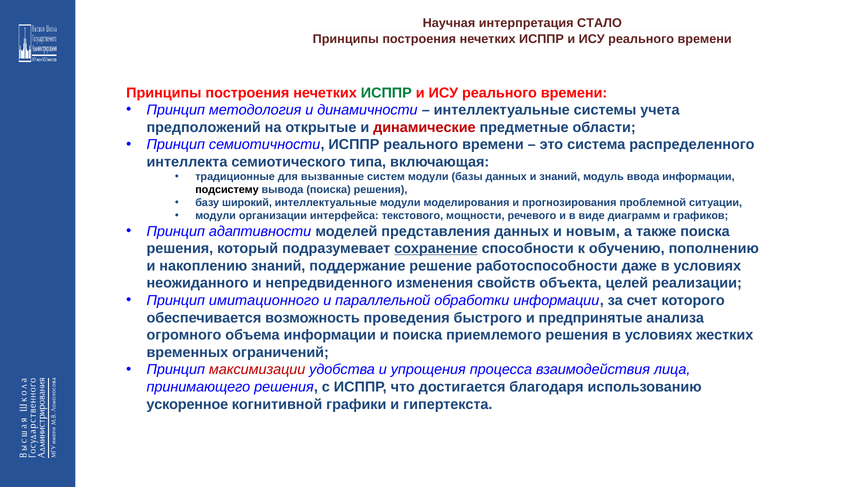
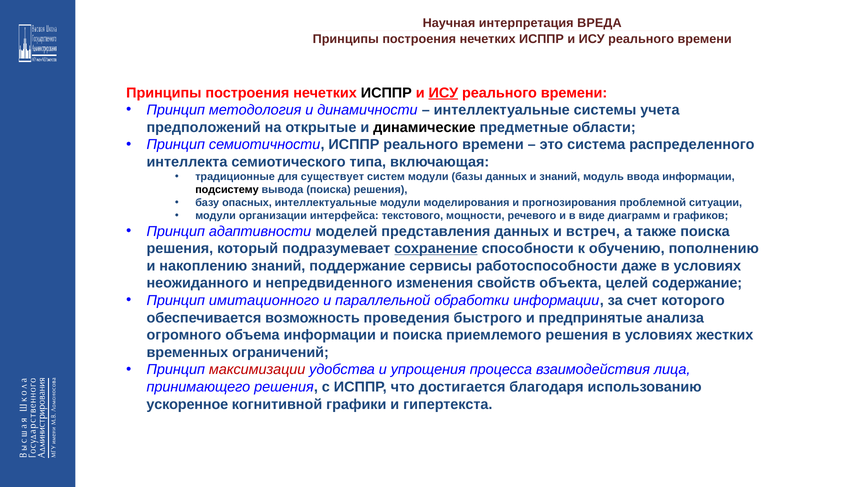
СТАЛО: СТАЛО -> ВРЕДА (599, 23)
ИСППР colour: green -> black (386, 93)
ИСУ underline: none -> present (443, 93)
динамические colour: red -> black (424, 127)
вызванные: вызванные -> существует (332, 177)
широкий: широкий -> опасных (247, 203)
новым: новым -> встреч (593, 231)
решение: решение -> сервисы (441, 266)
реализации: реализации -> содержание (697, 283)
